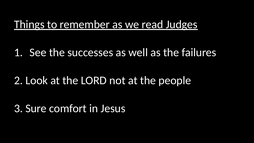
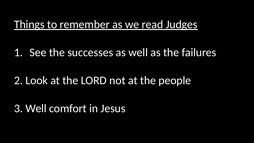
Sure: Sure -> Well (36, 108)
